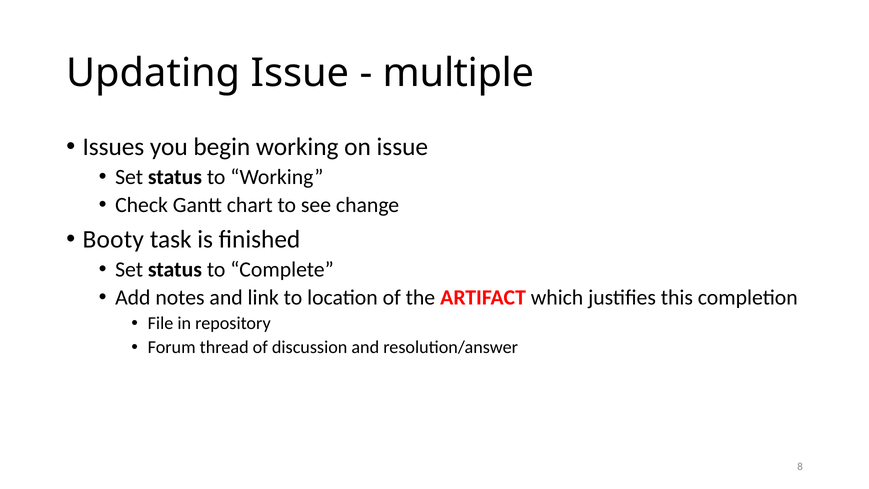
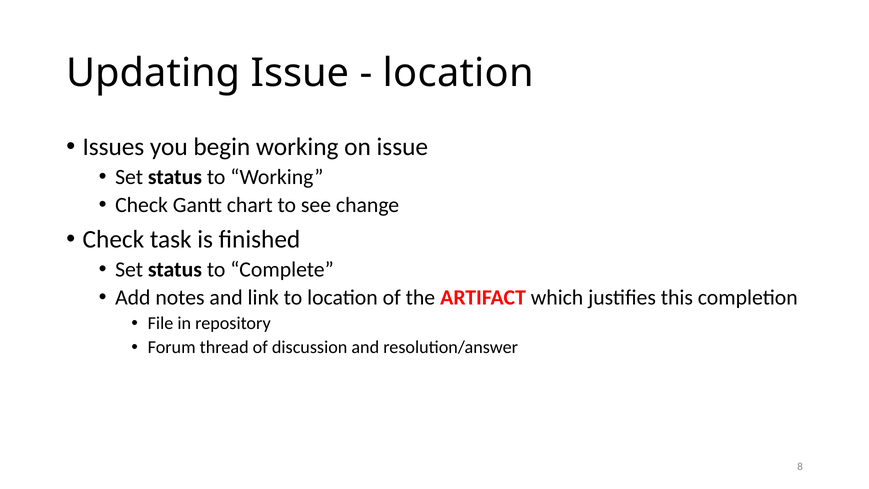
multiple: multiple -> location (458, 73)
Booty: Booty -> Check (113, 239)
